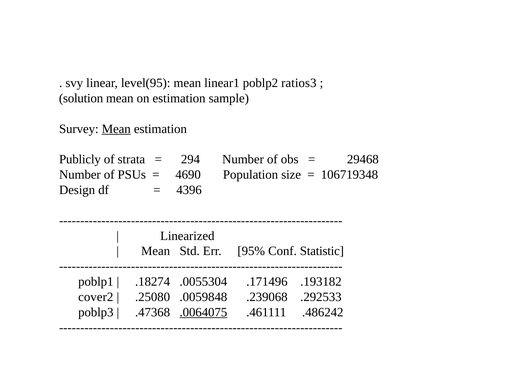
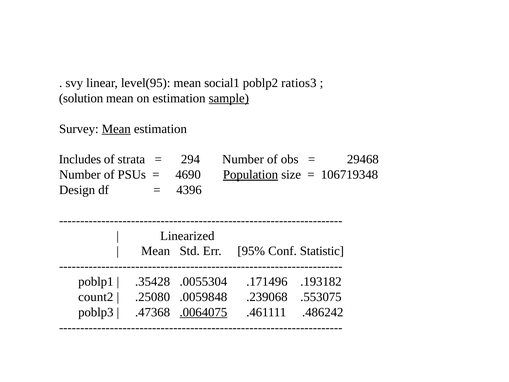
linear1: linear1 -> social1 (222, 83)
sample underline: none -> present (229, 98)
Publicly: Publicly -> Includes (80, 159)
Population underline: none -> present (251, 175)
.18274: .18274 -> .35428 (153, 281)
cover2: cover2 -> count2 (96, 297)
.292533: .292533 -> .553075 (321, 297)
